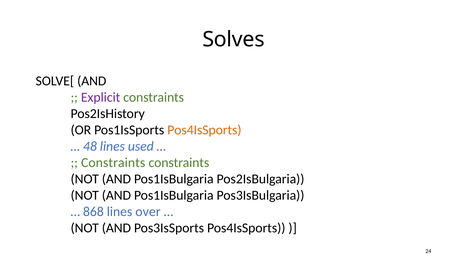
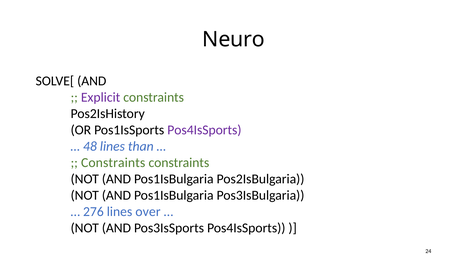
Solves: Solves -> Neuro (234, 39)
Pos4IsSports colour: orange -> purple (204, 130)
used: used -> than (141, 146)
868: 868 -> 276 (93, 211)
